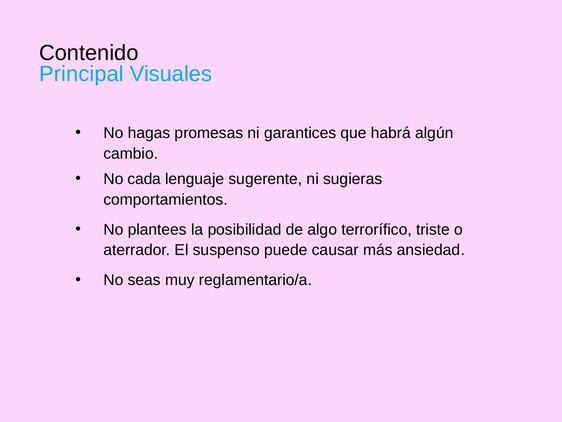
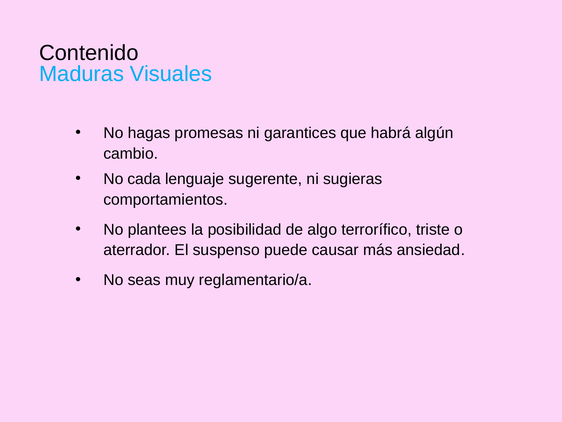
Principal: Principal -> Maduras (82, 74)
